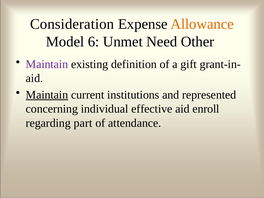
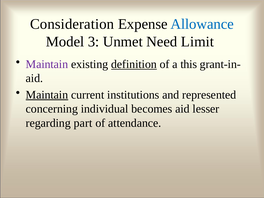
Allowance colour: orange -> blue (202, 24)
6: 6 -> 3 (94, 42)
Other: Other -> Limit (197, 42)
definition underline: none -> present (134, 64)
gift: gift -> this (189, 64)
effective: effective -> becomes (152, 109)
enroll: enroll -> lesser (206, 109)
